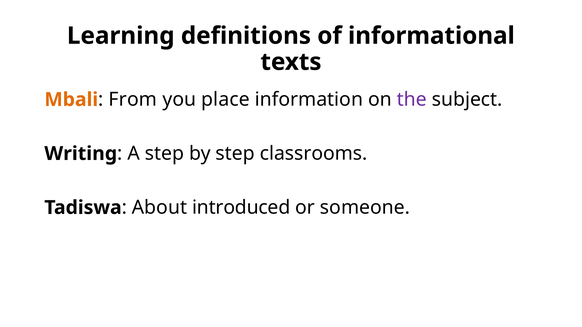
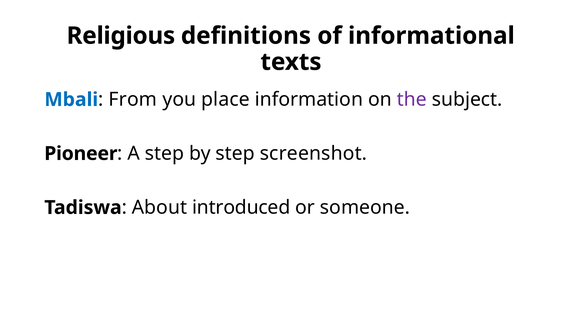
Learning: Learning -> Religious (121, 36)
Mbali colour: orange -> blue (71, 100)
Writing: Writing -> Pioneer (81, 154)
classrooms: classrooms -> screenshot (313, 154)
